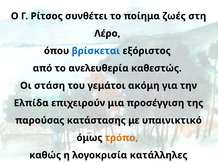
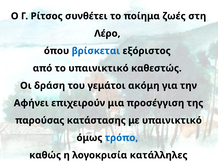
το ανελευθερία: ανελευθερία -> υπαινικτικό (99, 68)
στάση: στάση -> δράση (50, 86)
Ελπίδα: Ελπίδα -> Αφήνει (31, 103)
τρόπο colour: orange -> blue (121, 138)
